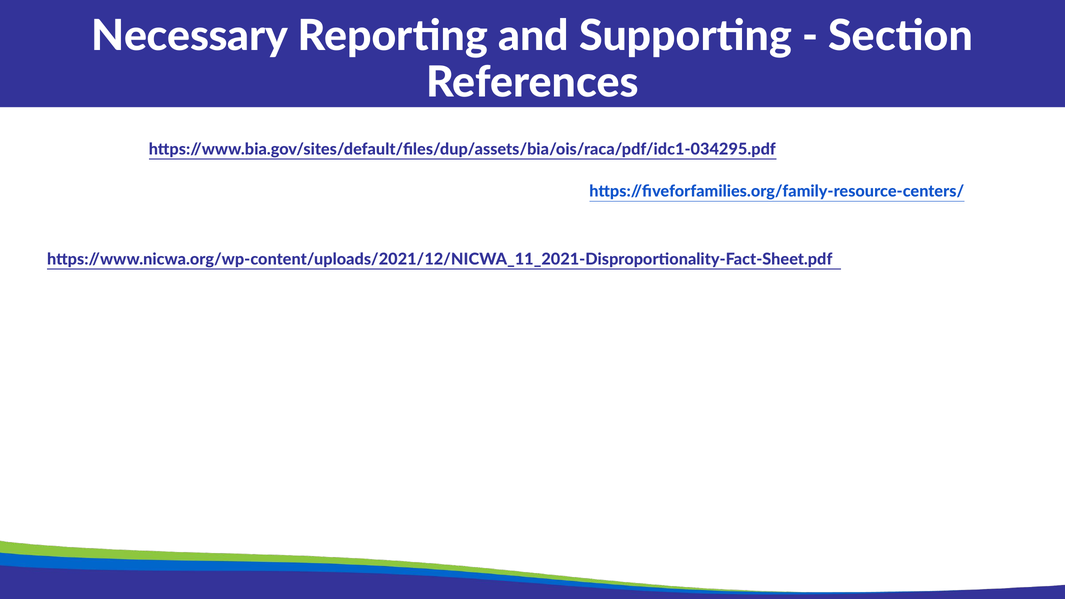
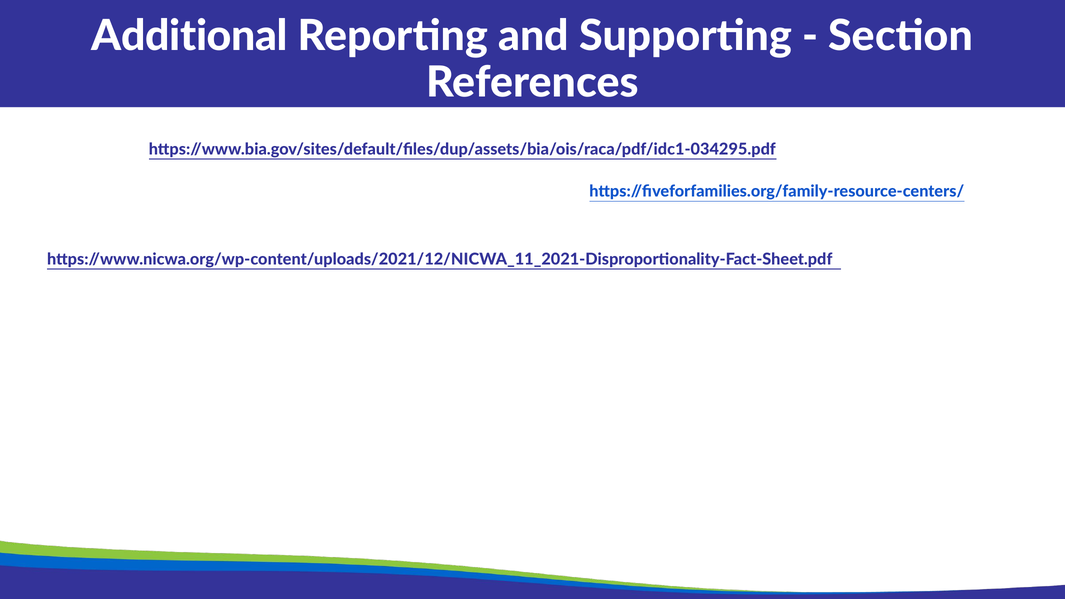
Necessary: Necessary -> Additional (190, 36)
